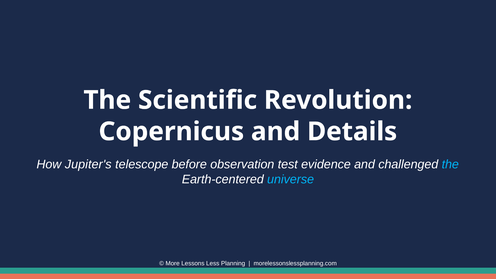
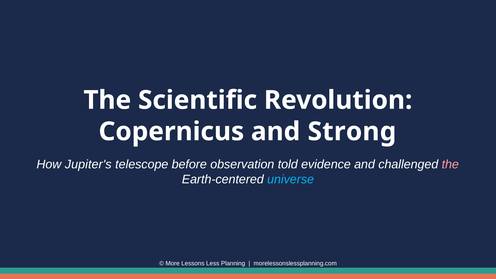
Details: Details -> Strong (352, 132)
test: test -> told (288, 165)
the colour: light blue -> pink (450, 165)
